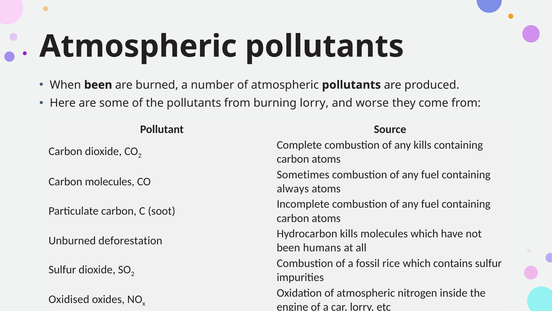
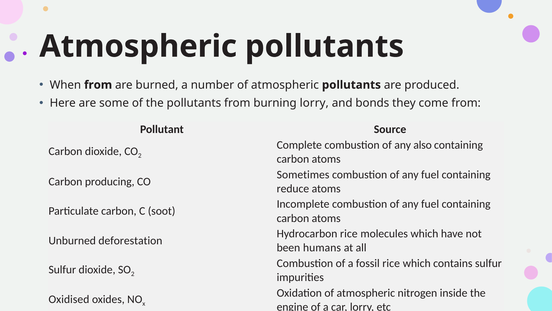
When been: been -> from (98, 85)
worse: worse -> bonds (372, 103)
any kills: kills -> also (423, 145)
Carbon molecules: molecules -> producing (110, 181)
always: always -> reduce (293, 188)
Hydrocarbon kills: kills -> rice (349, 233)
